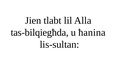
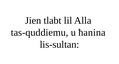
tas-bilqiegħda: tas-bilqiegħda -> tas-quddiemu (40, 33)
